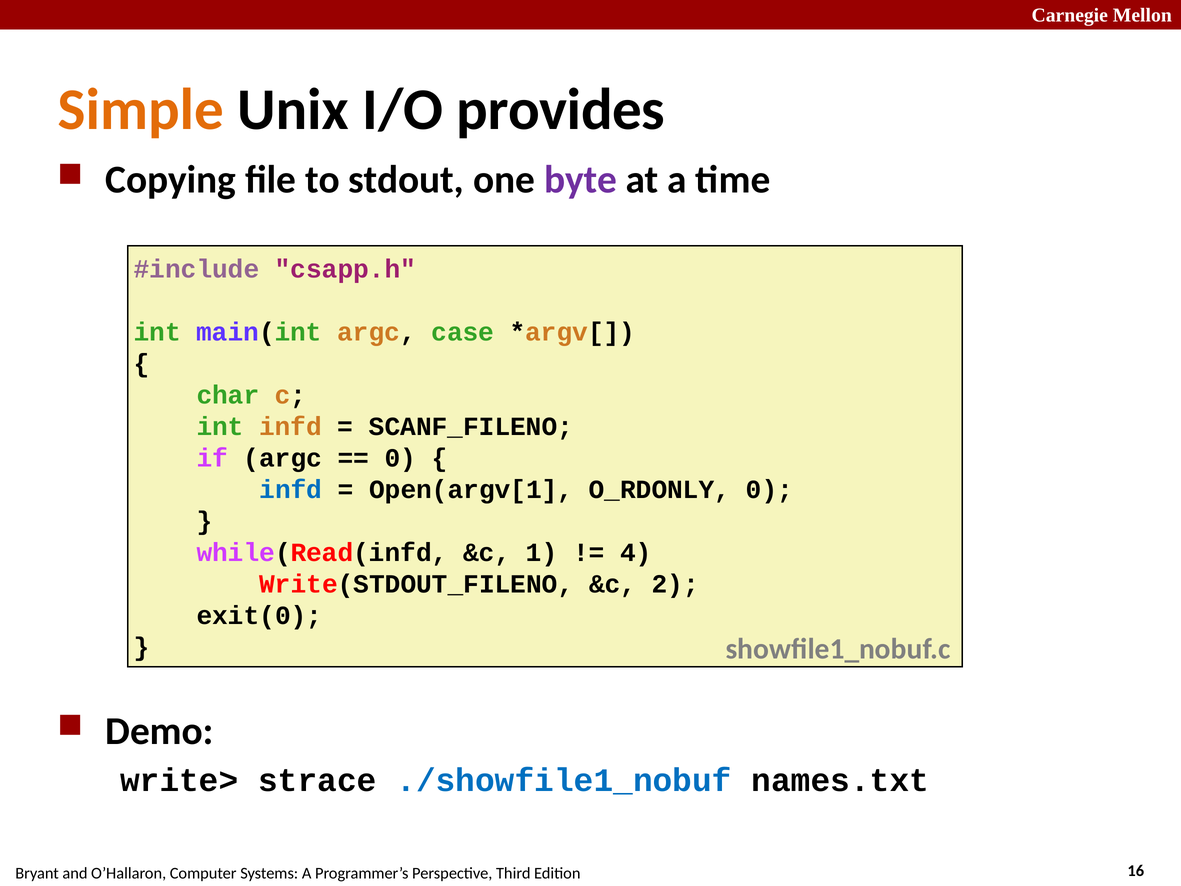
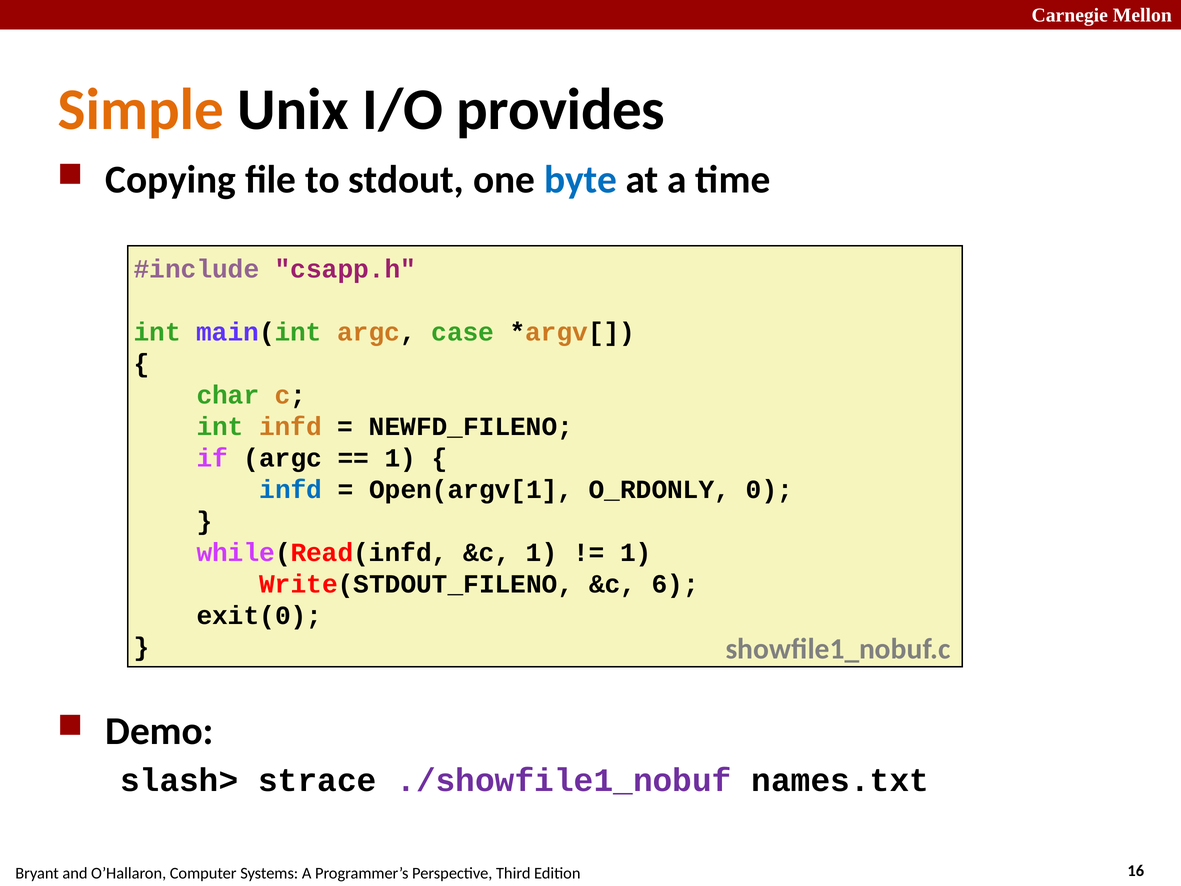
byte colour: purple -> blue (580, 180)
SCANF_FILENO: SCANF_FILENO -> NEWFD_FILENO (471, 427)
0: 0 -> 1 (400, 458)
4: 4 -> 1 (636, 552)
2: 2 -> 6 (675, 584)
write>: write> -> slash> (179, 780)
./showfile1_nobuf colour: blue -> purple (564, 780)
